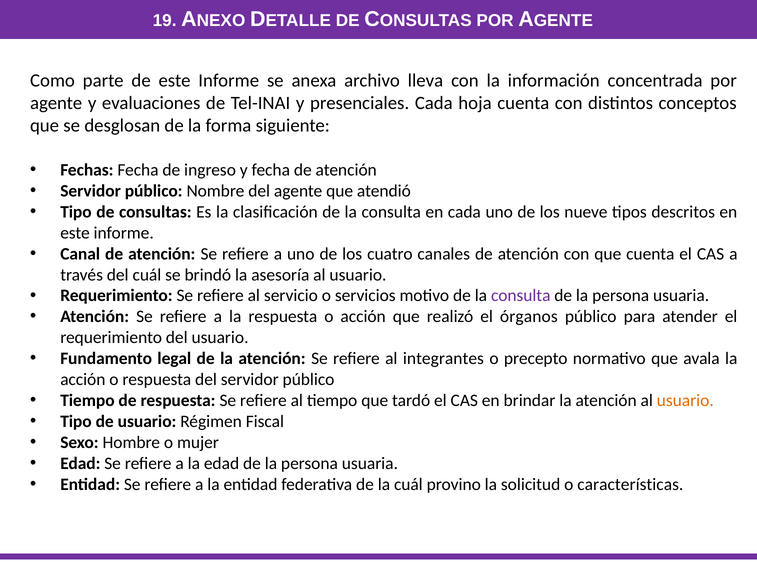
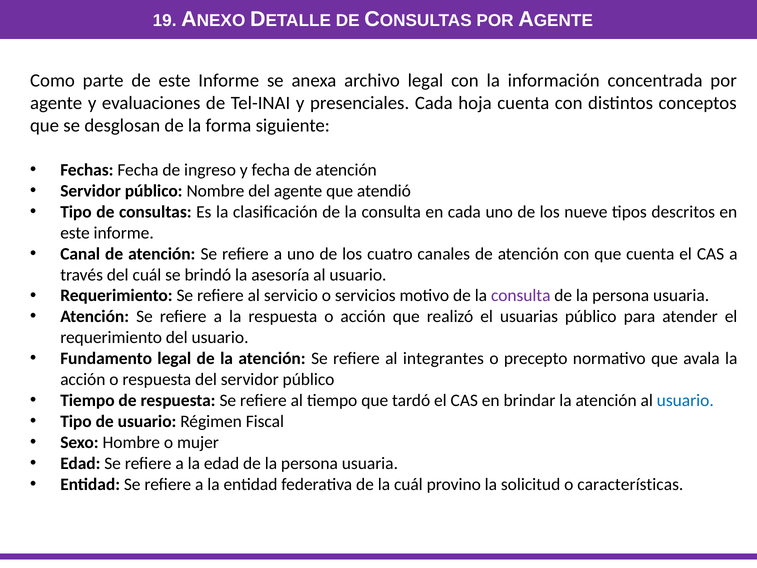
archivo lleva: lleva -> legal (425, 81)
órganos: órganos -> usuarias (529, 317)
usuario colour: orange -> blue (685, 400)
